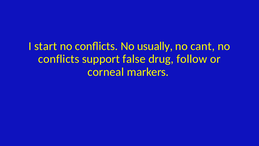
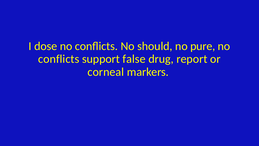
start: start -> dose (46, 46)
usually: usually -> should (155, 46)
cant: cant -> pure (203, 46)
follow: follow -> report (192, 59)
